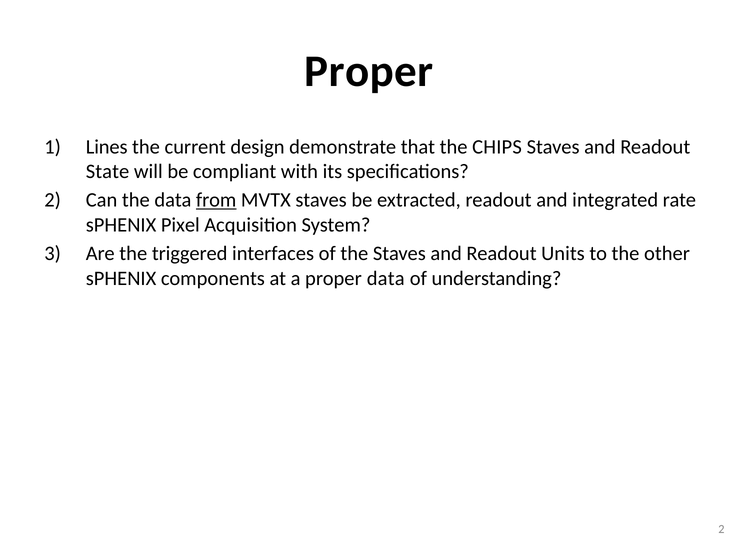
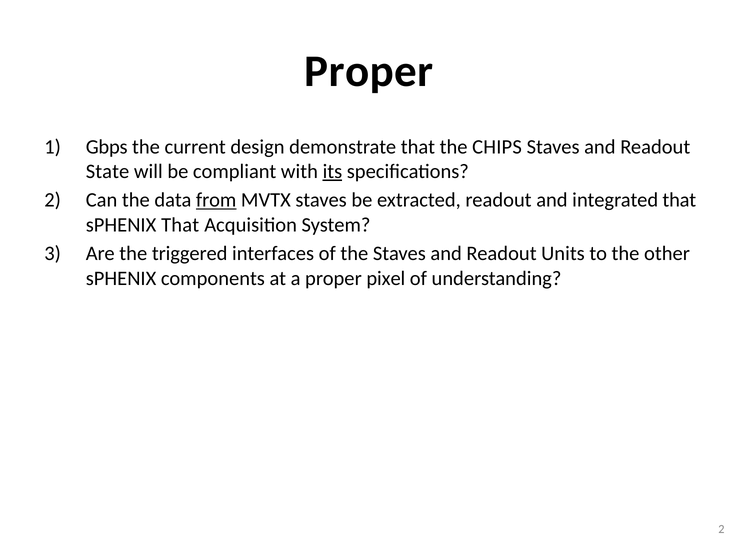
Lines: Lines -> Gbps (107, 147)
its underline: none -> present (332, 171)
integrated rate: rate -> that (679, 200)
sPHENIX Pixel: Pixel -> That (180, 225)
proper data: data -> pixel (386, 278)
